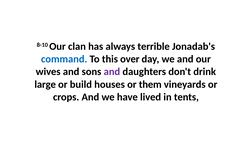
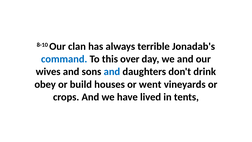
and colour: purple -> blue (112, 72)
large: large -> obey (45, 84)
them: them -> went (150, 84)
